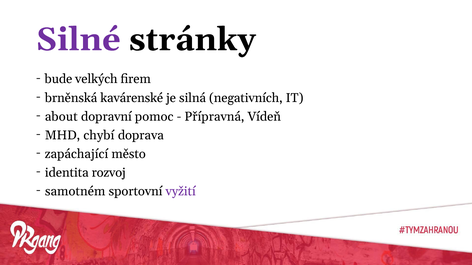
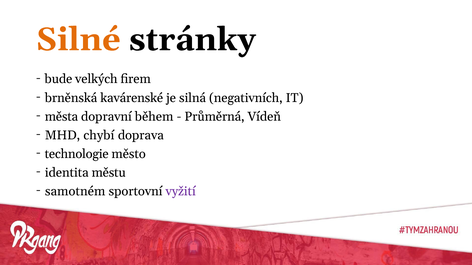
Silné colour: purple -> orange (78, 40)
about: about -> města (61, 117)
pomoc: pomoc -> během (154, 117)
Přípravná: Přípravná -> Průměrná (214, 117)
zapáchající: zapáchající -> technologie (77, 154)
rozvoj: rozvoj -> městu (109, 173)
